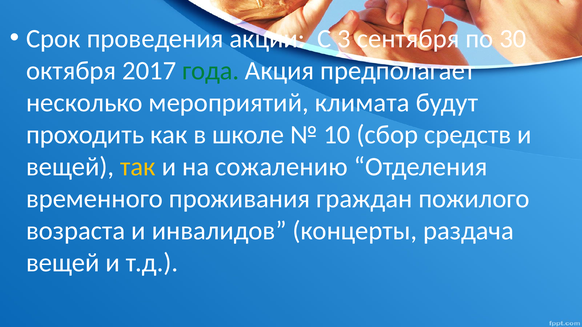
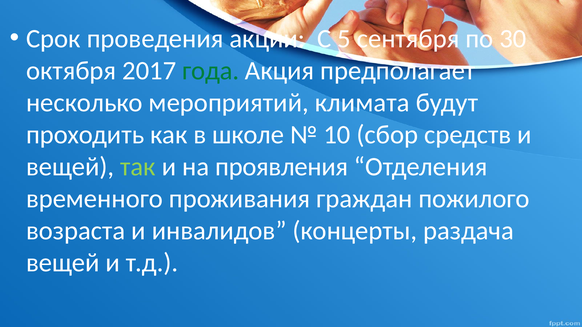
3: 3 -> 5 (344, 39)
так colour: yellow -> light green (138, 167)
сожалению: сожалению -> проявления (282, 167)
